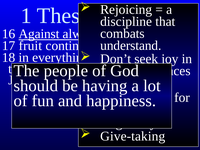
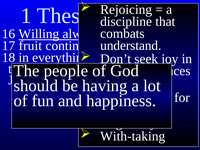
Against: Against -> Willing (39, 34)
Give-taking: Give-taking -> With-taking (133, 136)
